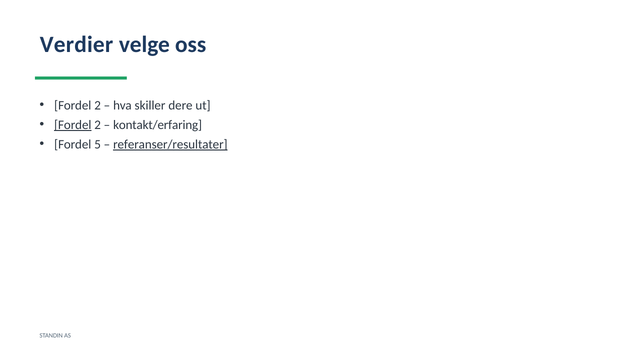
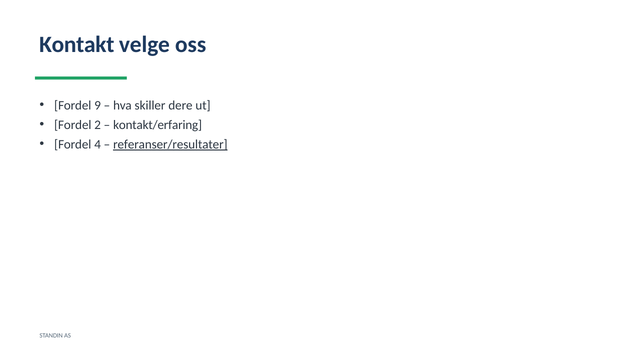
Verdier: Verdier -> Kontakt (77, 44)
2: 2 -> 9 (98, 105)
Fordel underline: present -> none (73, 125)
5: 5 -> 4 (98, 144)
